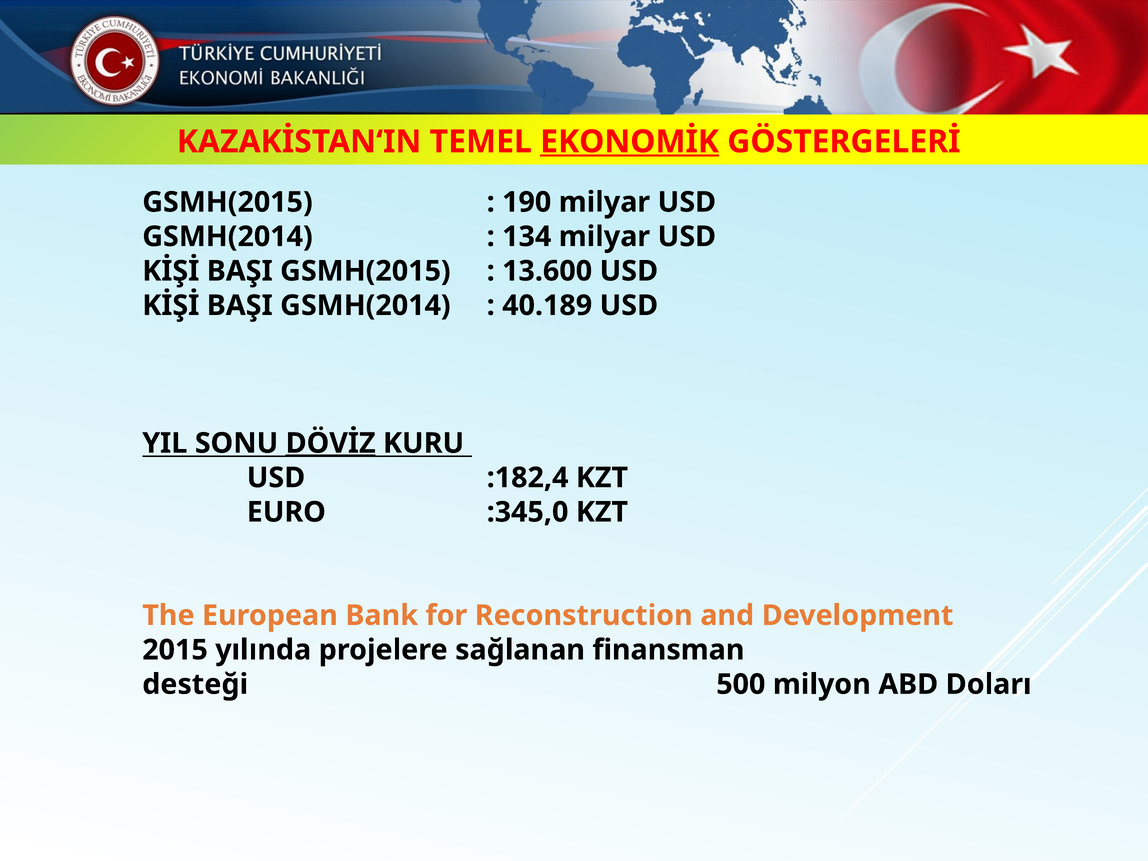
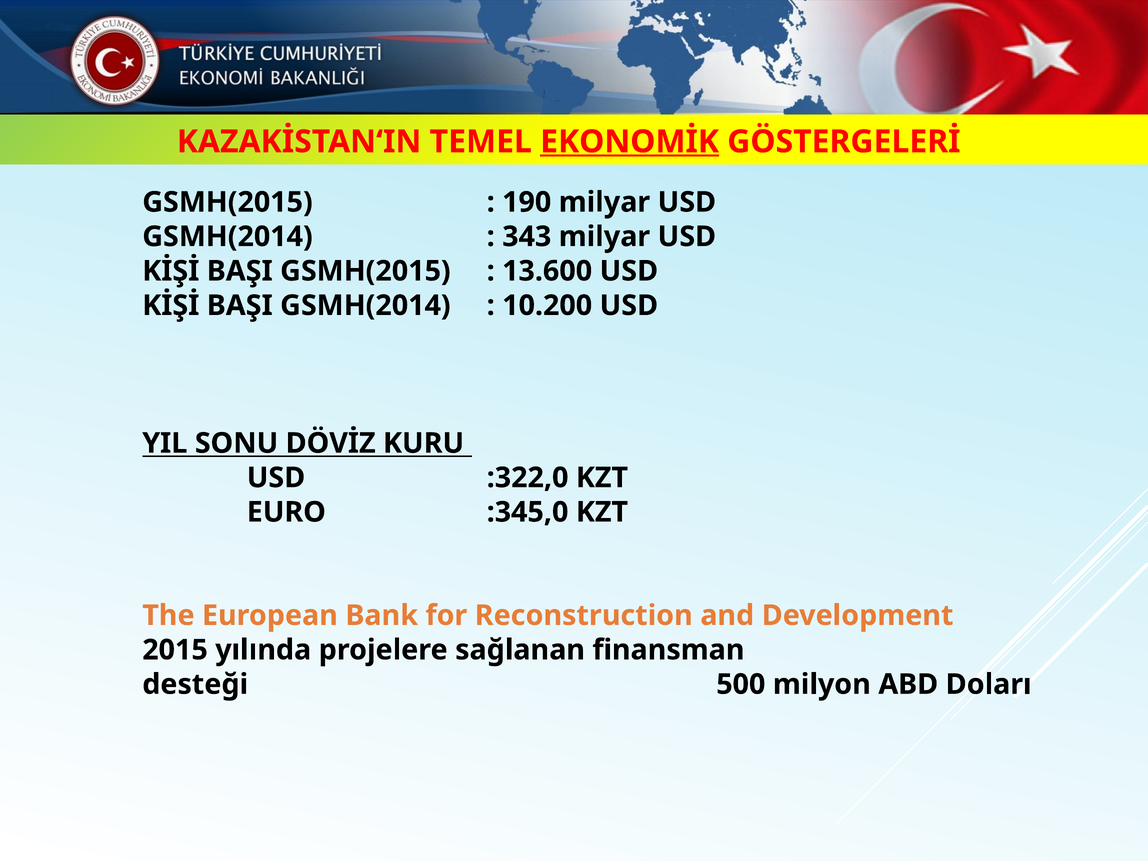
134: 134 -> 343 (527, 237)
40.189: 40.189 -> 10.200 (547, 306)
DÖVİZ underline: present -> none (331, 443)
:182,4: :182,4 -> :322,0 (528, 478)
